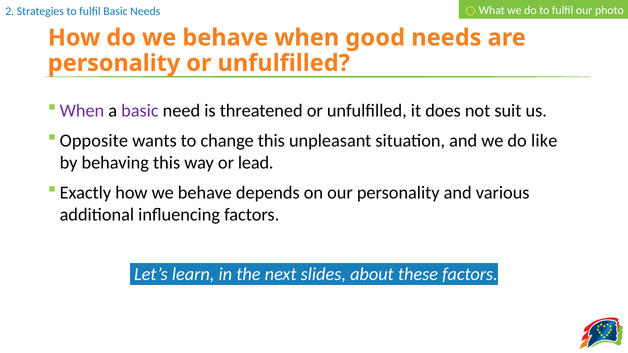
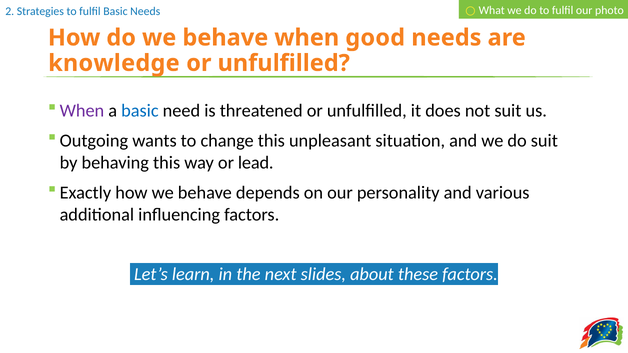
personality: personality -> knowledge (114, 63)
basic colour: purple -> blue (140, 111)
Opposite: Opposite -> Outgoing (94, 141)
do like: like -> suit (544, 141)
